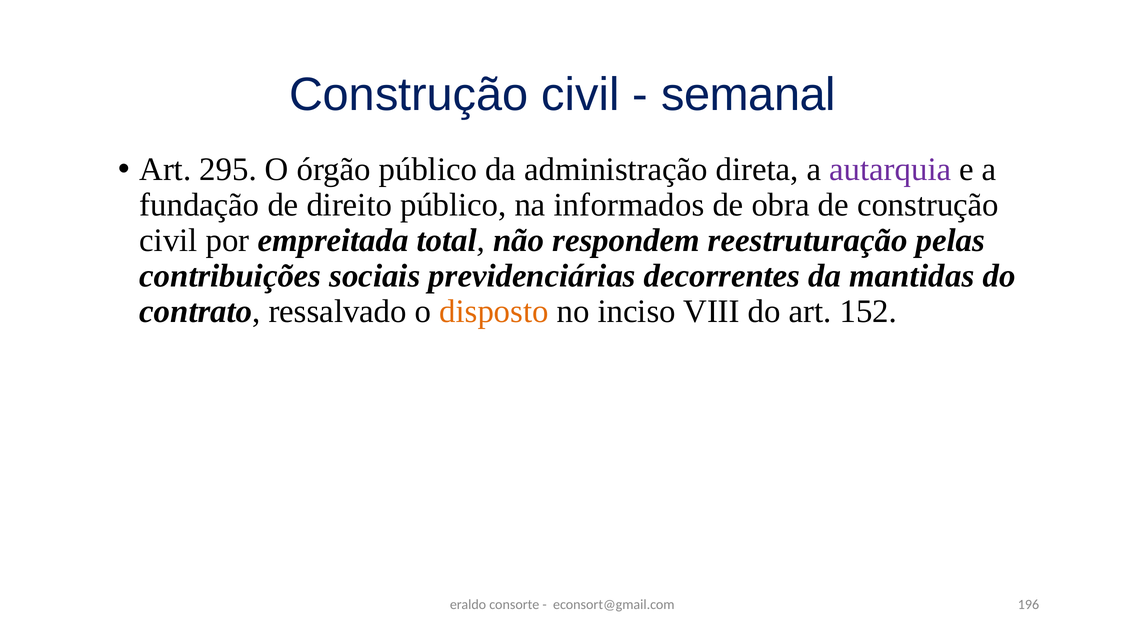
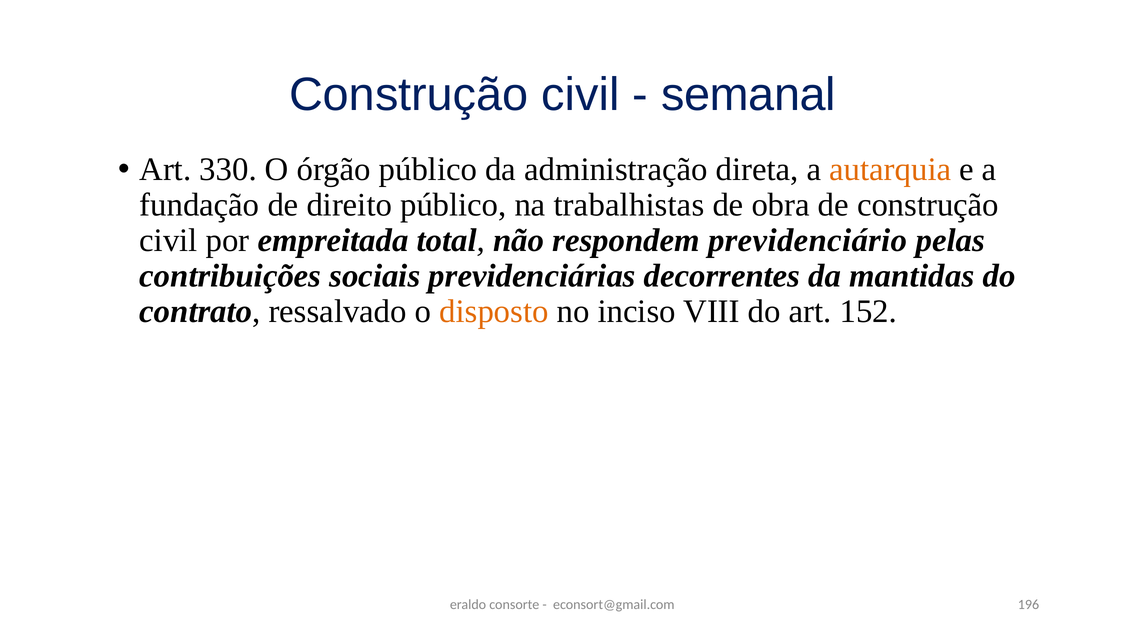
295: 295 -> 330 (228, 169)
autarquia colour: purple -> orange (890, 169)
informados: informados -> trabalhistas (629, 205)
reestruturação: reestruturação -> previdenciário (808, 240)
